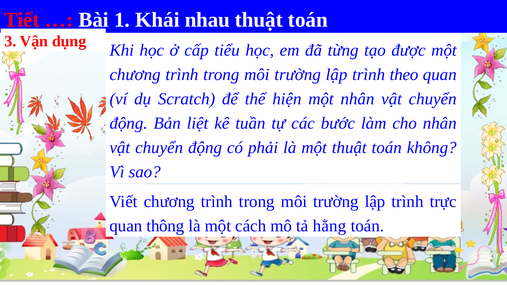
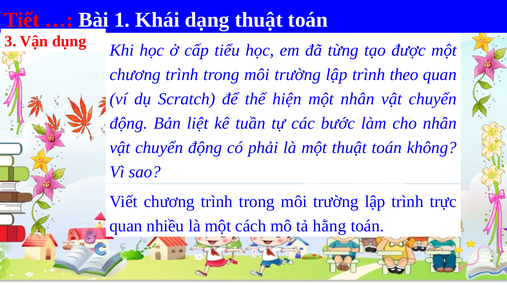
nhau: nhau -> dạng (207, 20)
thông: thông -> nhiều (165, 226)
